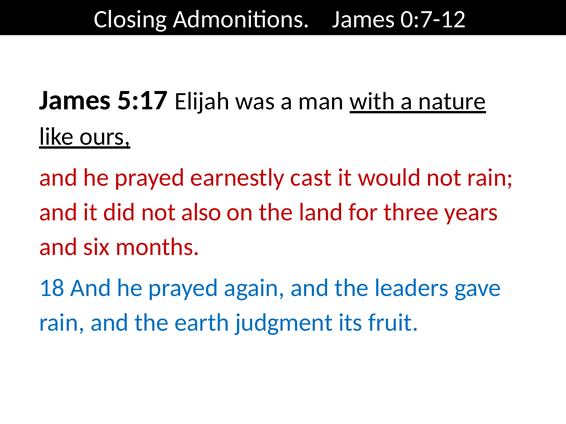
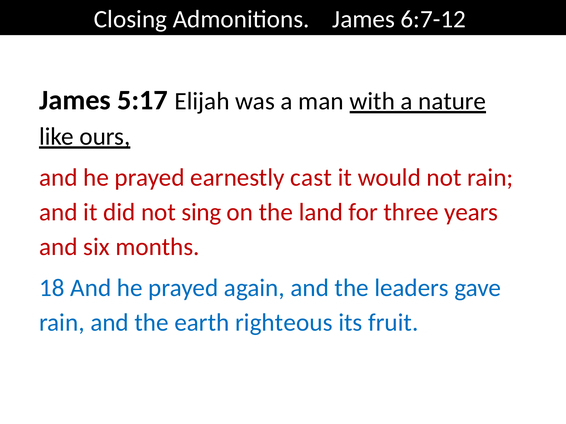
0:7-12: 0:7-12 -> 6:7-12 (433, 19)
also: also -> sing (201, 212)
judgment: judgment -> righteous (284, 323)
